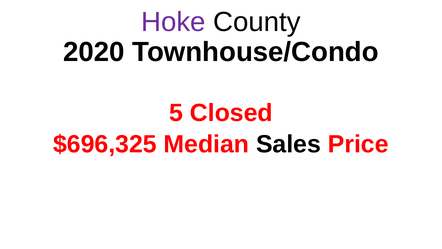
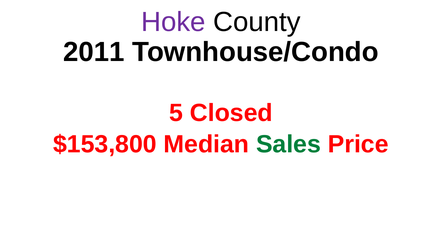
2020: 2020 -> 2011 (94, 52)
$696,325: $696,325 -> $153,800 (105, 144)
Sales colour: black -> green (288, 144)
